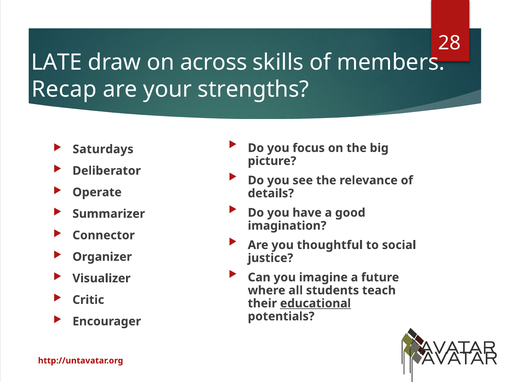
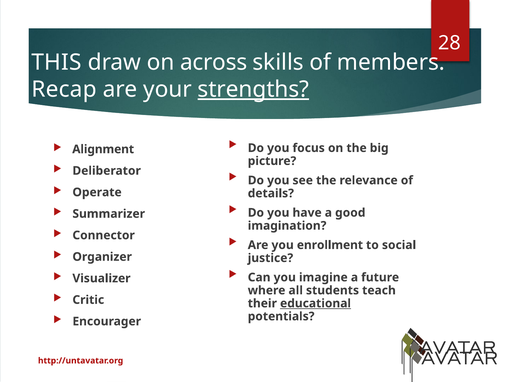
LATE: LATE -> THIS (56, 62)
strengths underline: none -> present (253, 89)
Saturdays: Saturdays -> Alignment (103, 149)
thoughtful: thoughtful -> enrollment (330, 245)
